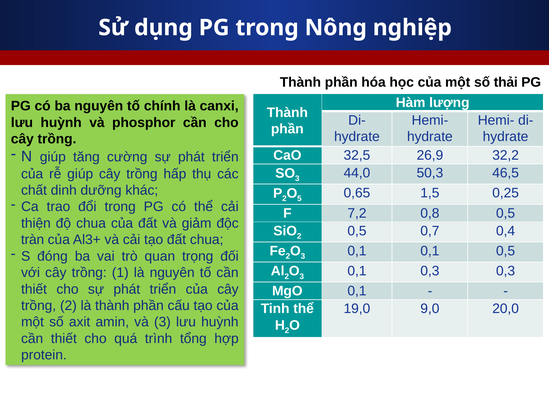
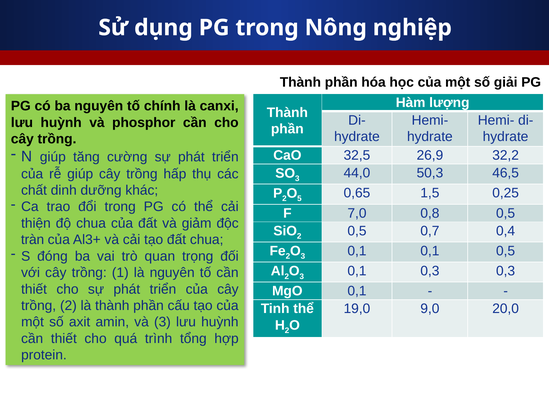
thải: thải -> giải (506, 82)
7,2: 7,2 -> 7,0 (357, 213)
